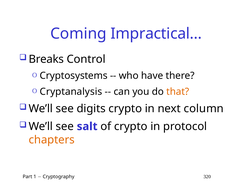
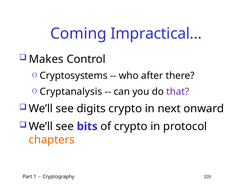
Breaks: Breaks -> Makes (46, 59)
have: have -> after (152, 76)
that colour: orange -> purple (178, 92)
column: column -> onward (204, 109)
salt: salt -> bits (87, 126)
